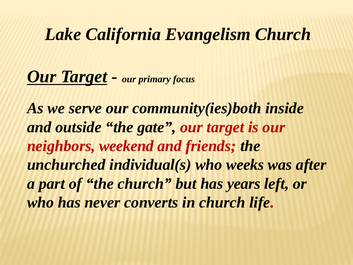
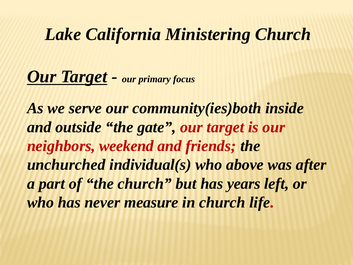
Evangelism: Evangelism -> Ministering (208, 34)
weeks: weeks -> above (245, 165)
converts: converts -> measure (151, 202)
